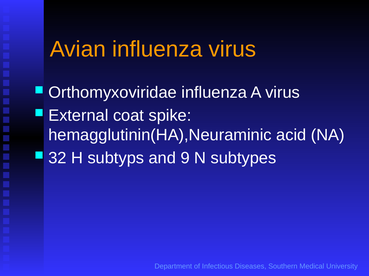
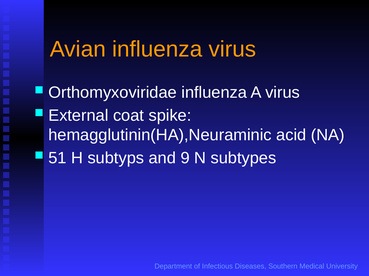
32: 32 -> 51 (57, 158)
